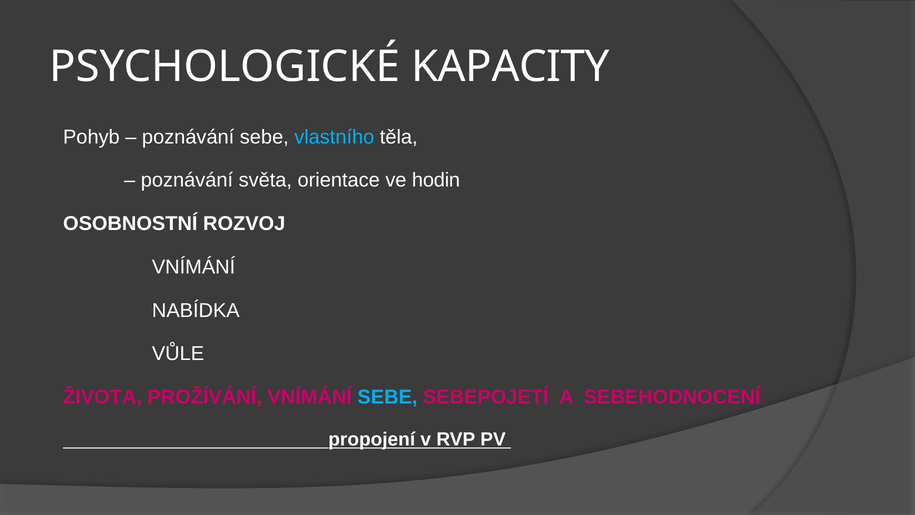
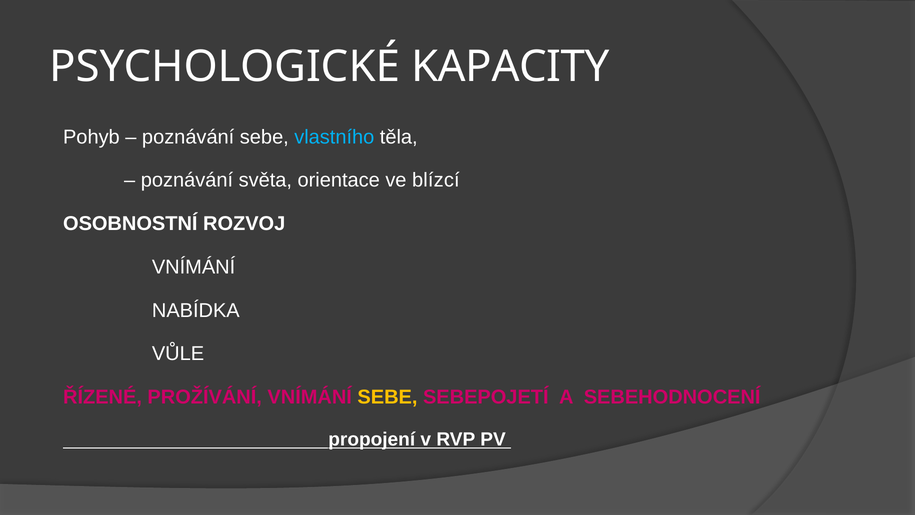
hodin: hodin -> blízcí (436, 180)
ŽIVOTA: ŽIVOTA -> ŘÍZENÉ (103, 397)
SEBE colour: light blue -> yellow (387, 397)
